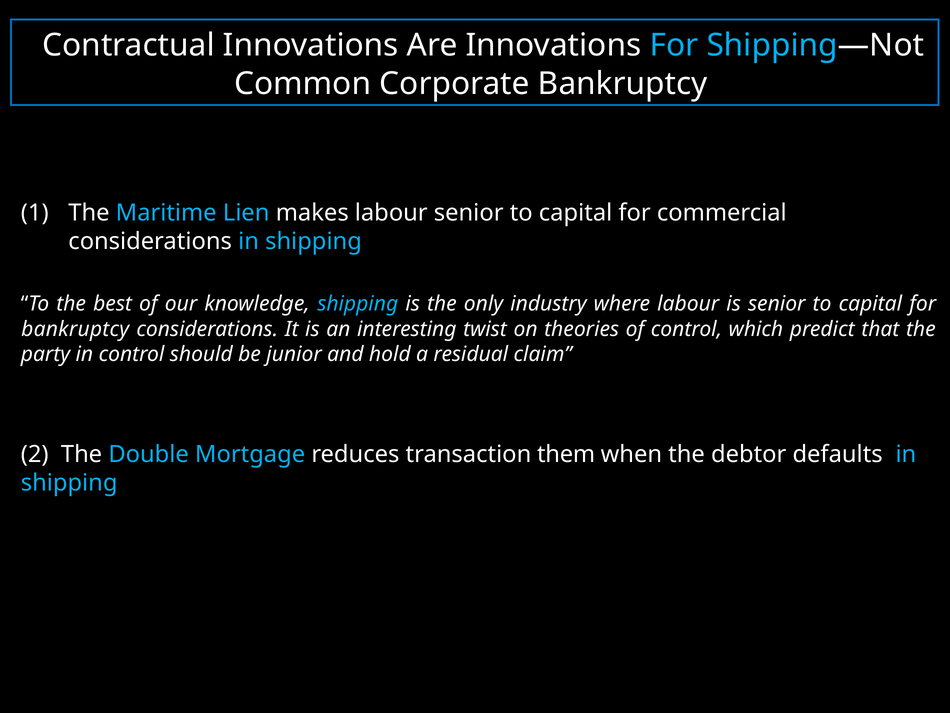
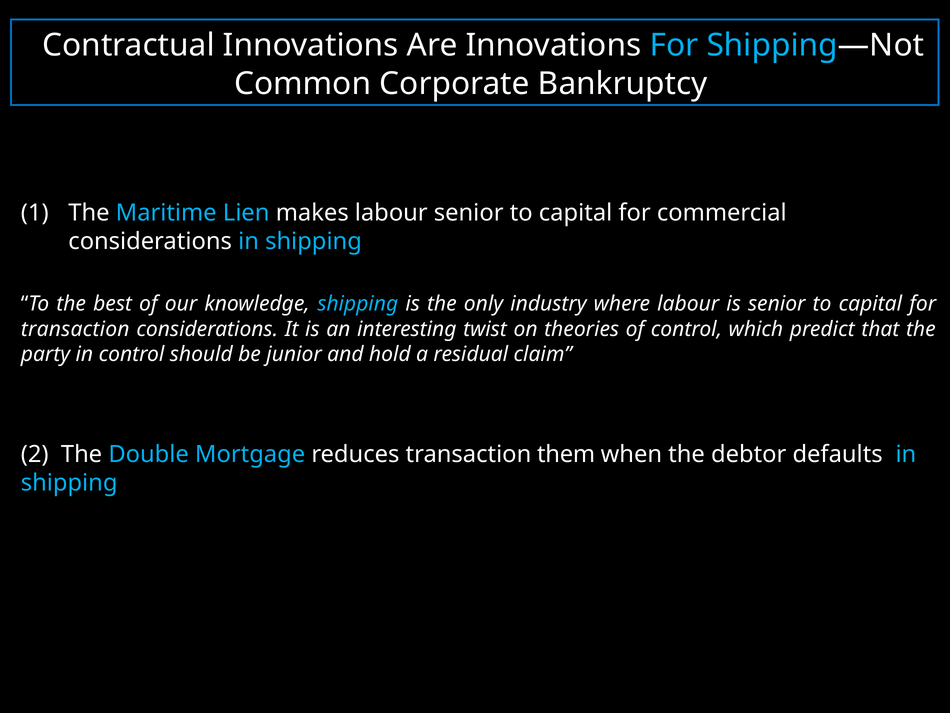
bankruptcy: bankruptcy -> transaction (75, 329)
